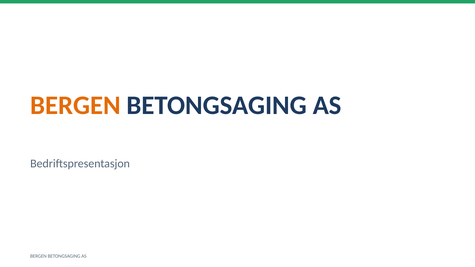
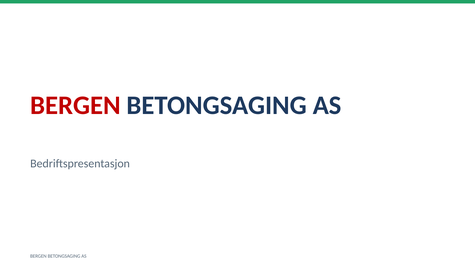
BERGEN colour: orange -> red (75, 105)
